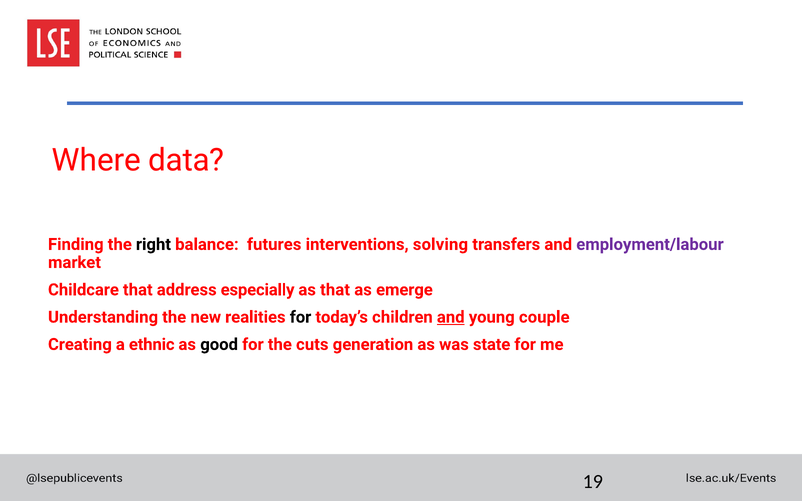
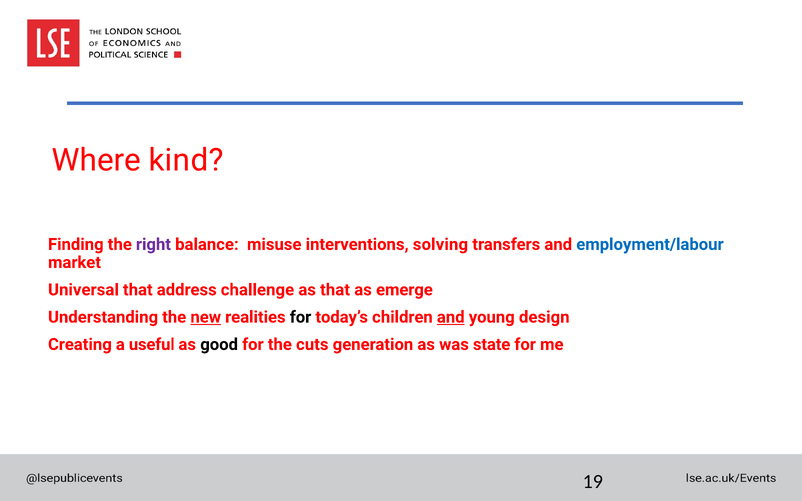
data: data -> kind (186, 161)
right colour: black -> purple (153, 245)
futures: futures -> misuse (274, 245)
employment/labour colour: purple -> blue (650, 245)
Childcare: Childcare -> Universal (83, 290)
especially: especially -> challenge (257, 290)
new underline: none -> present (206, 317)
couple: couple -> design (544, 317)
ethnic: ethnic -> useful (152, 345)
